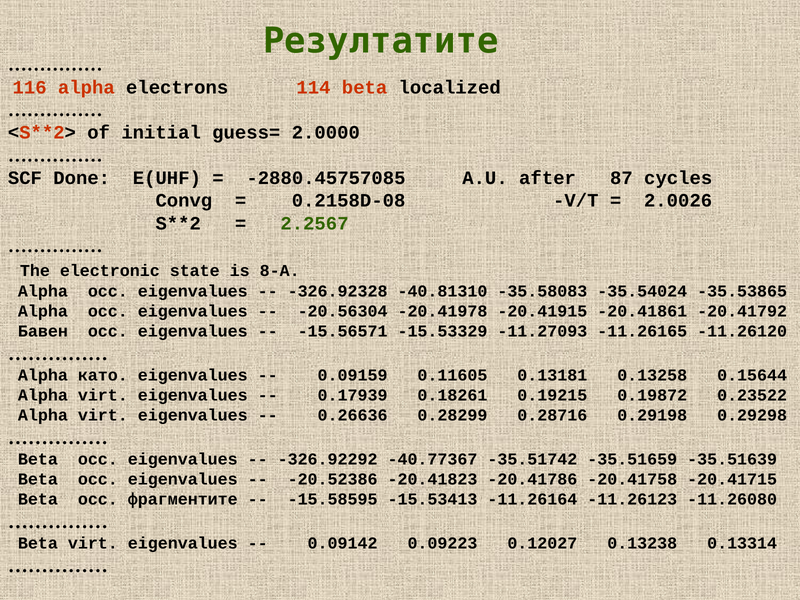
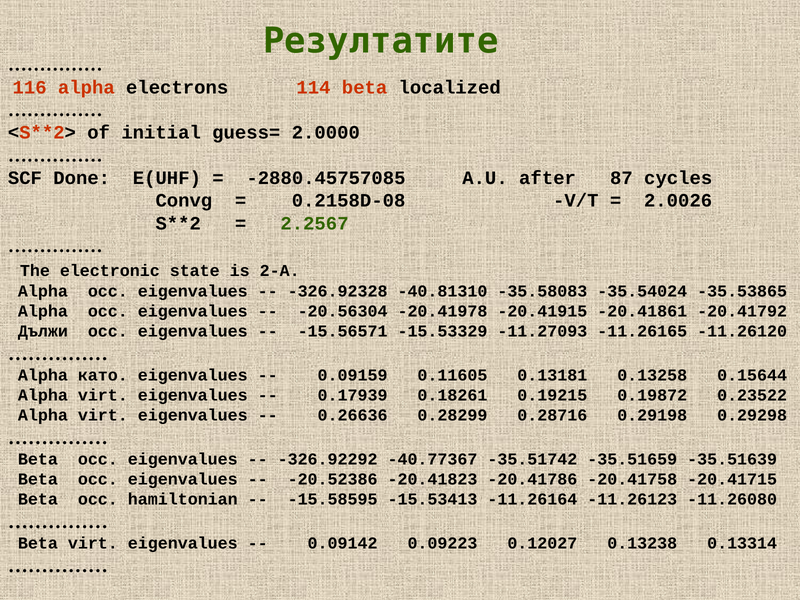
8-A: 8-A -> 2-A (280, 271)
Бавен: Бавен -> Дължи (43, 331)
фрагментите: фрагментите -> hamiltonian (183, 499)
